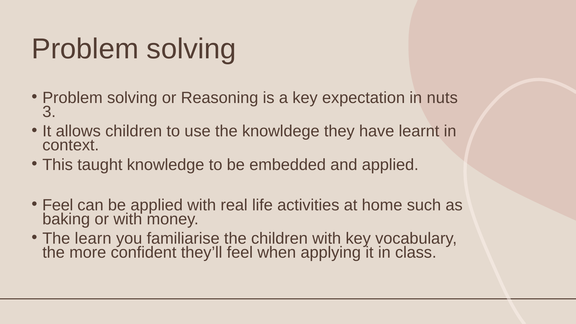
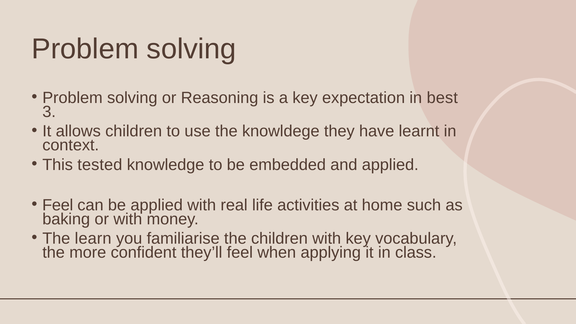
nuts: nuts -> best (442, 98)
taught: taught -> tested (100, 165)
